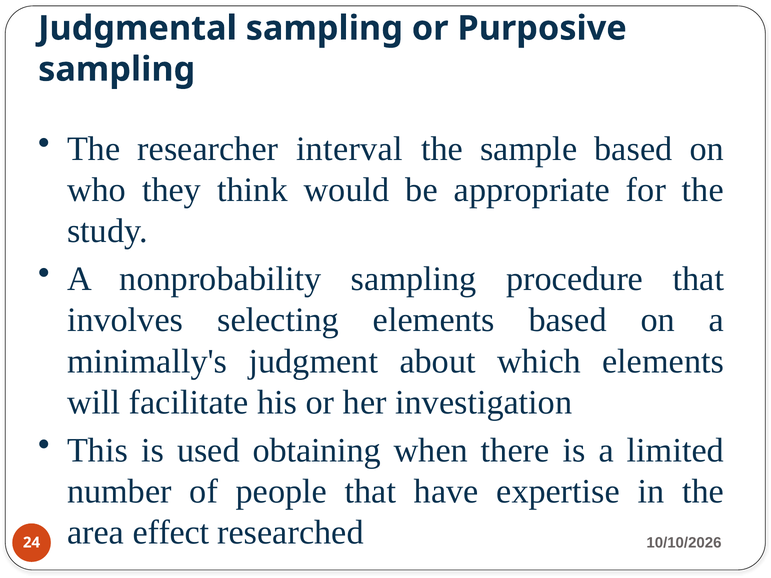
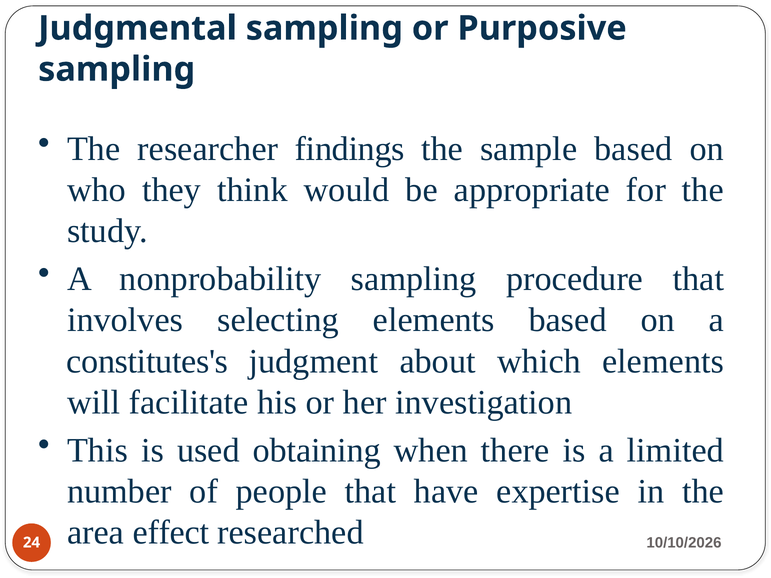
interval: interval -> findings (350, 149)
minimally's: minimally's -> constitutes's (147, 361)
